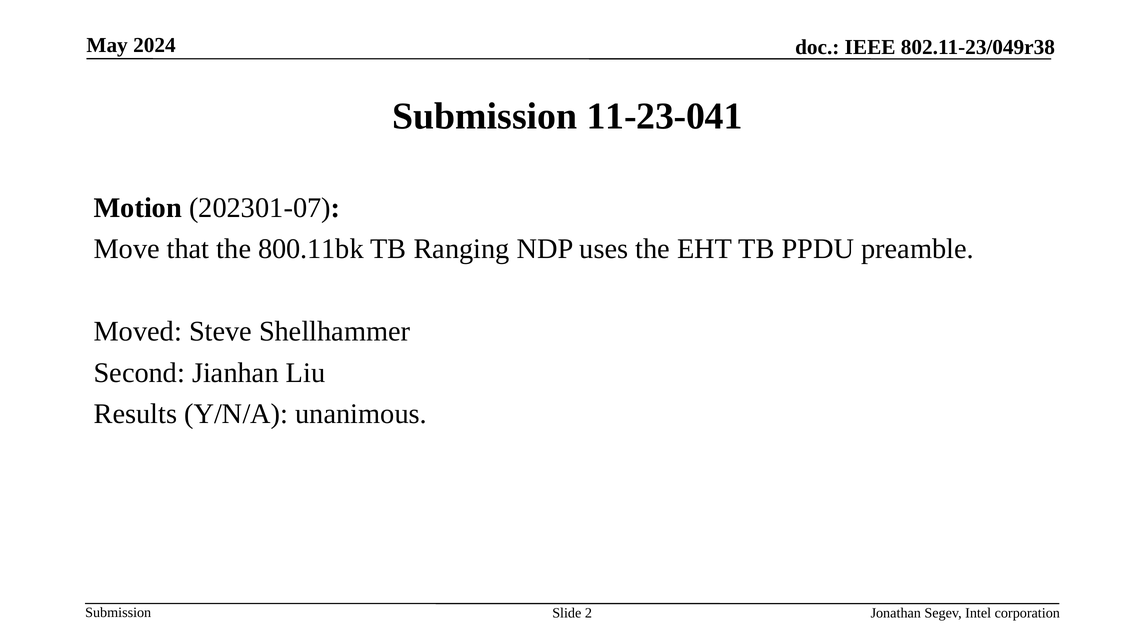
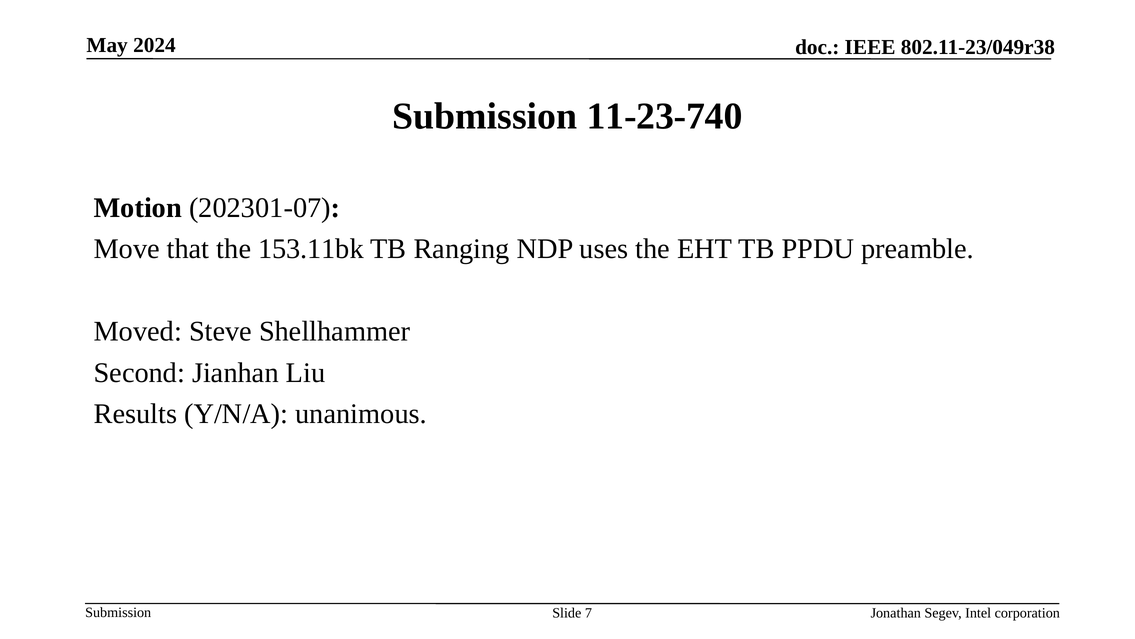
11-23-041: 11-23-041 -> 11-23-740 (665, 116)
800.11bk: 800.11bk -> 153.11bk (311, 249)
2: 2 -> 7 (588, 612)
